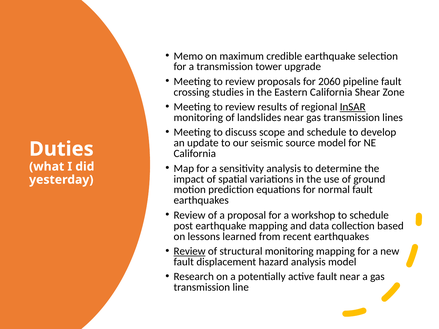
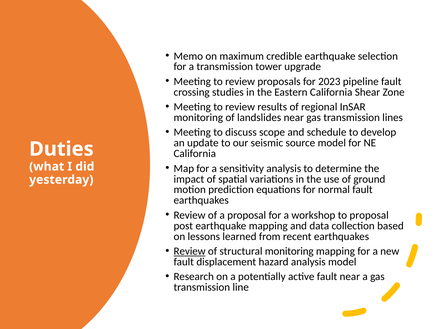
2060: 2060 -> 2023 (329, 82)
InSAR underline: present -> none (353, 107)
to schedule: schedule -> proposal (369, 215)
